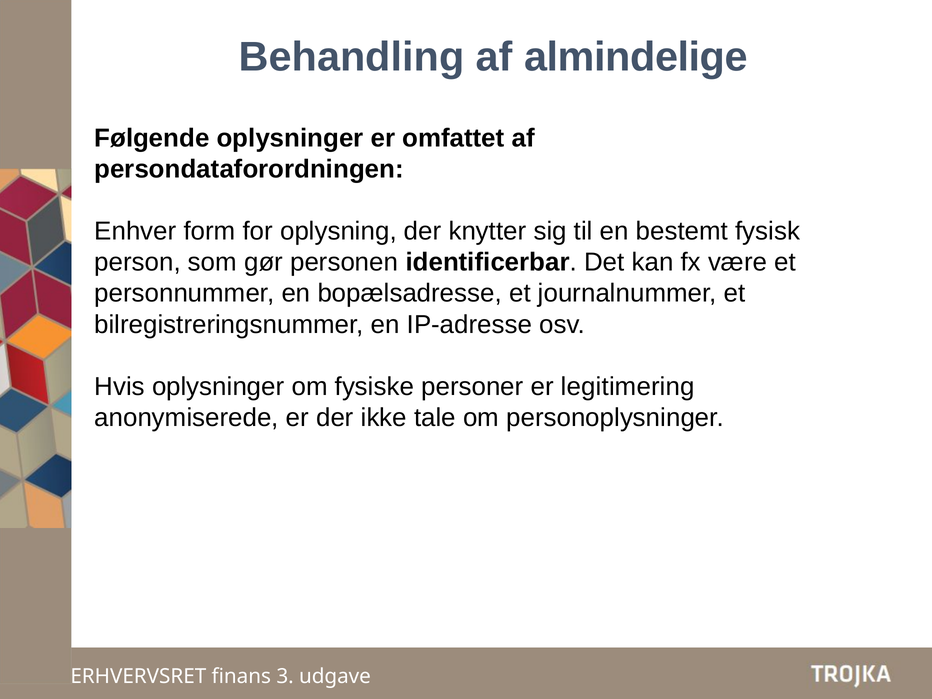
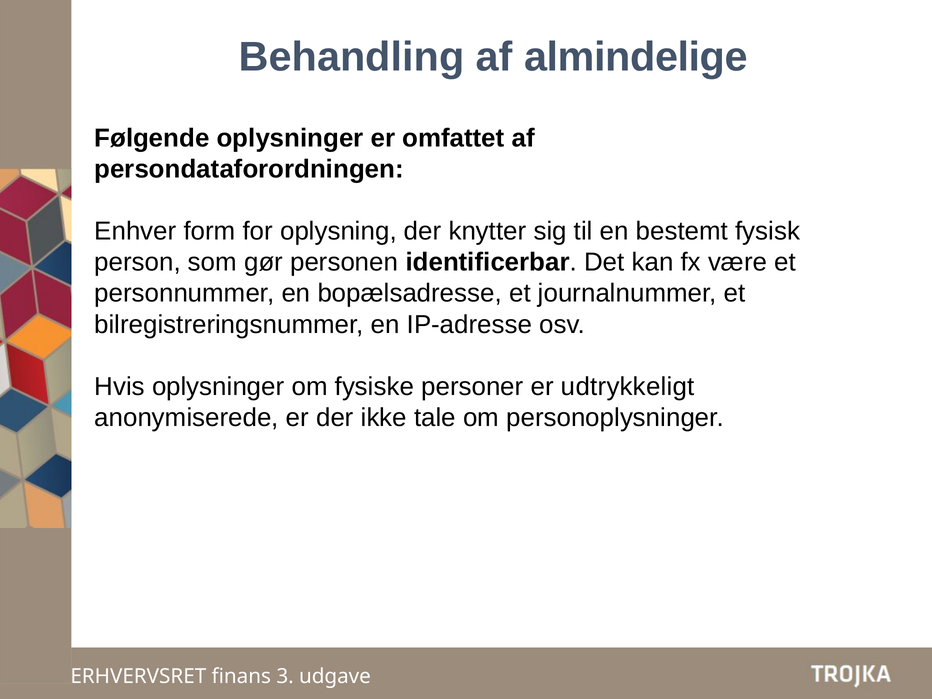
legitimering: legitimering -> udtrykkeligt (628, 387)
